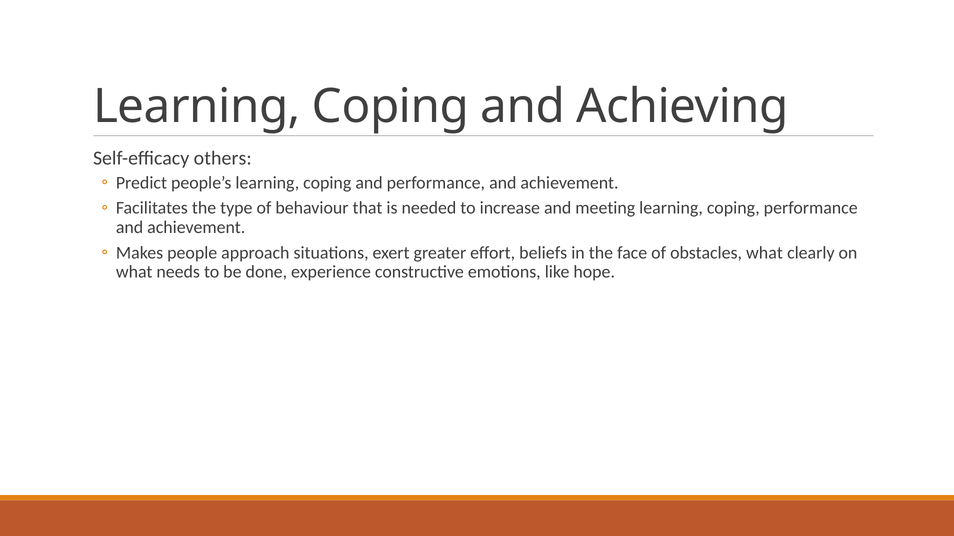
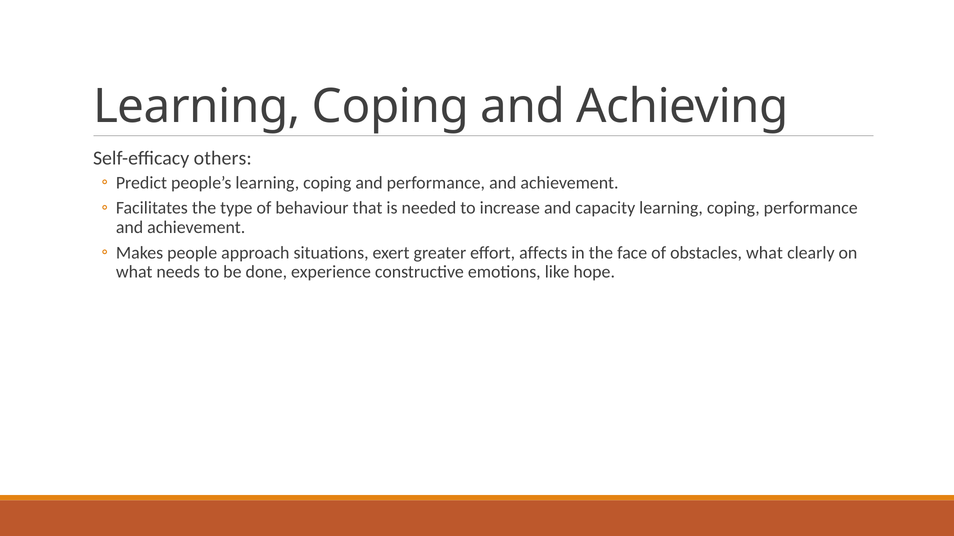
meeting: meeting -> capacity (605, 208)
beliefs: beliefs -> affects (543, 253)
